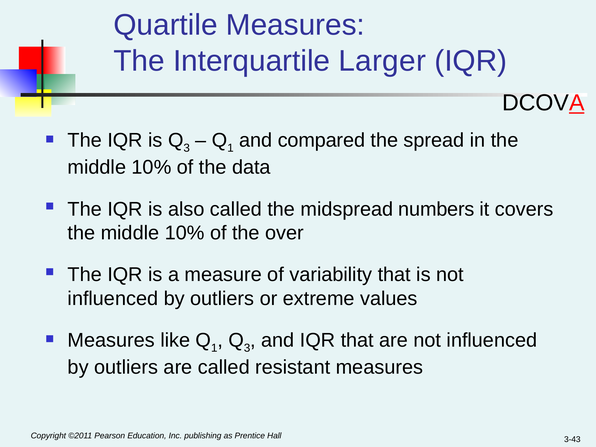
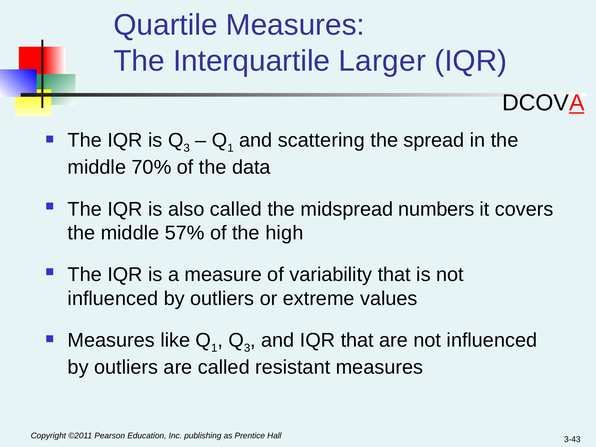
compared: compared -> scattering (321, 140)
10%: 10% -> 70% (151, 167)
10%: 10% -> 57% (185, 233)
over: over -> high (284, 233)
